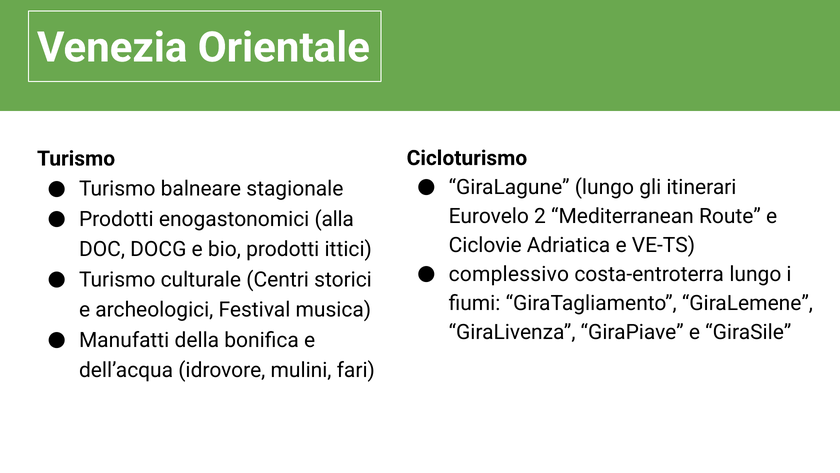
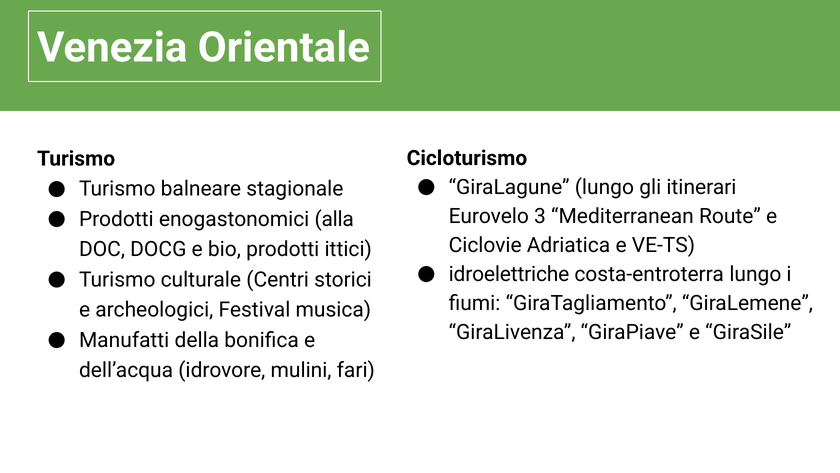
2: 2 -> 3 (540, 216)
complessivo: complessivo -> idroelettriche (509, 274)
